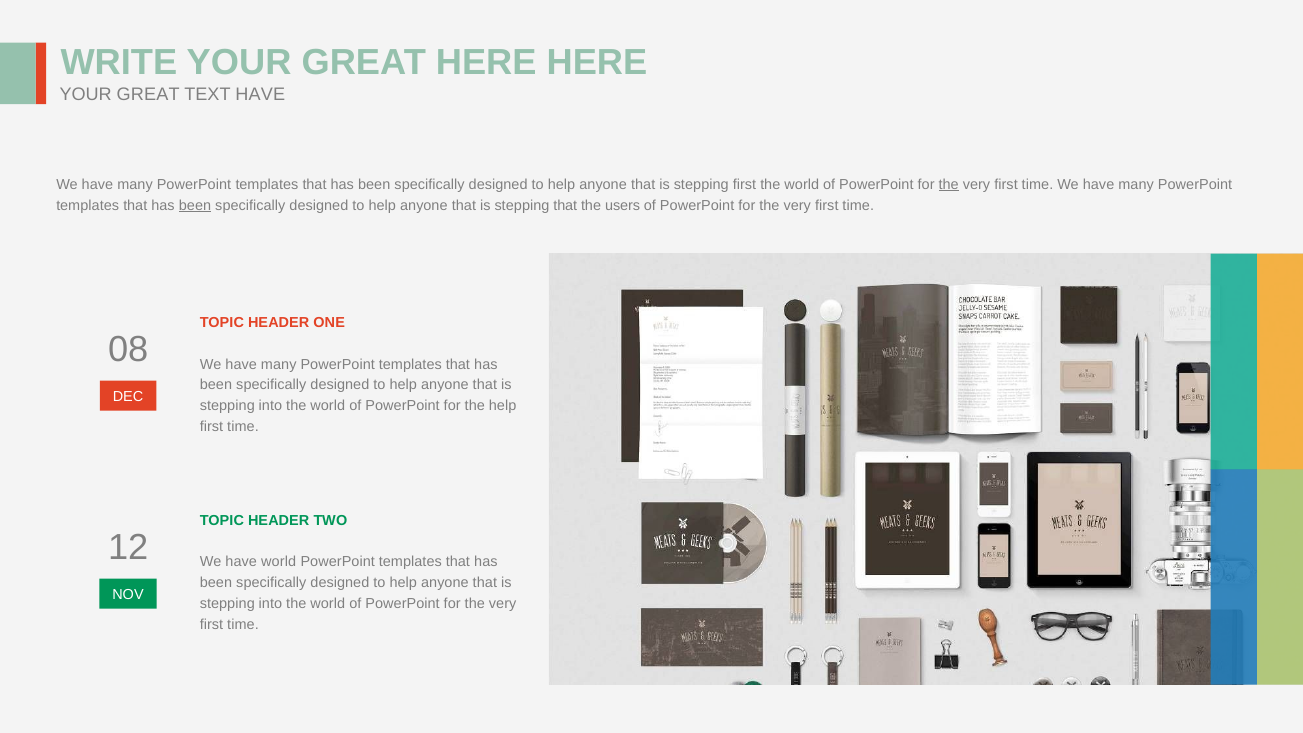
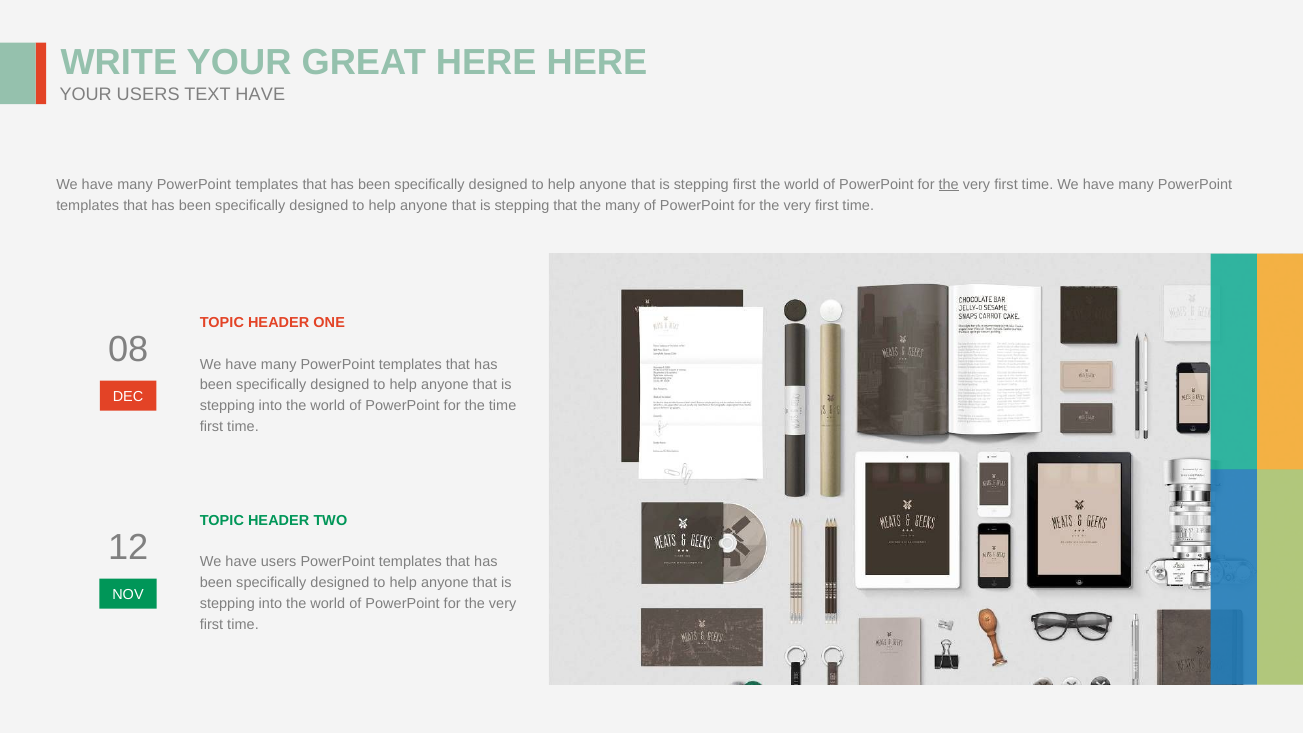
GREAT: GREAT -> USERS (148, 94)
been underline: present -> none (195, 205)
the users: users -> many (623, 205)
the help: help -> time (503, 406)
have world: world -> users (279, 562)
